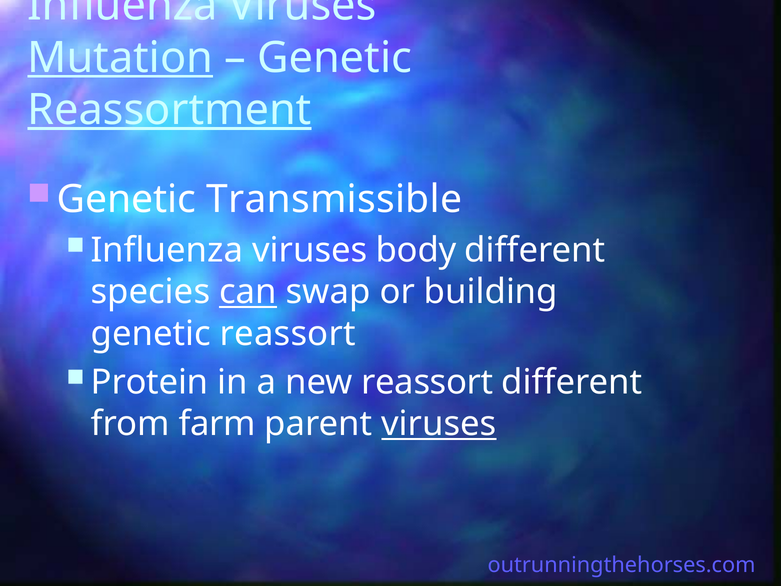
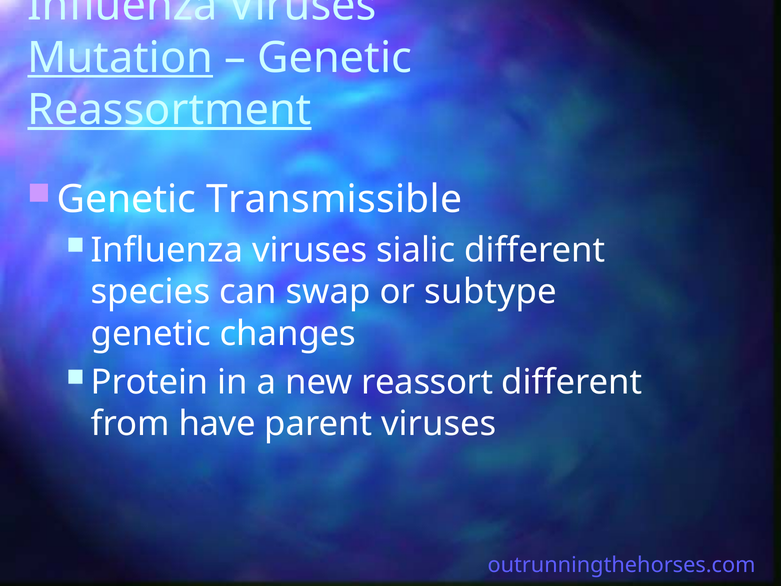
body: body -> sialic (416, 250)
can underline: present -> none (248, 292)
building: building -> subtype (491, 292)
genetic reassort: reassort -> changes (288, 334)
farm: farm -> have (217, 424)
viruses underline: present -> none (439, 424)
